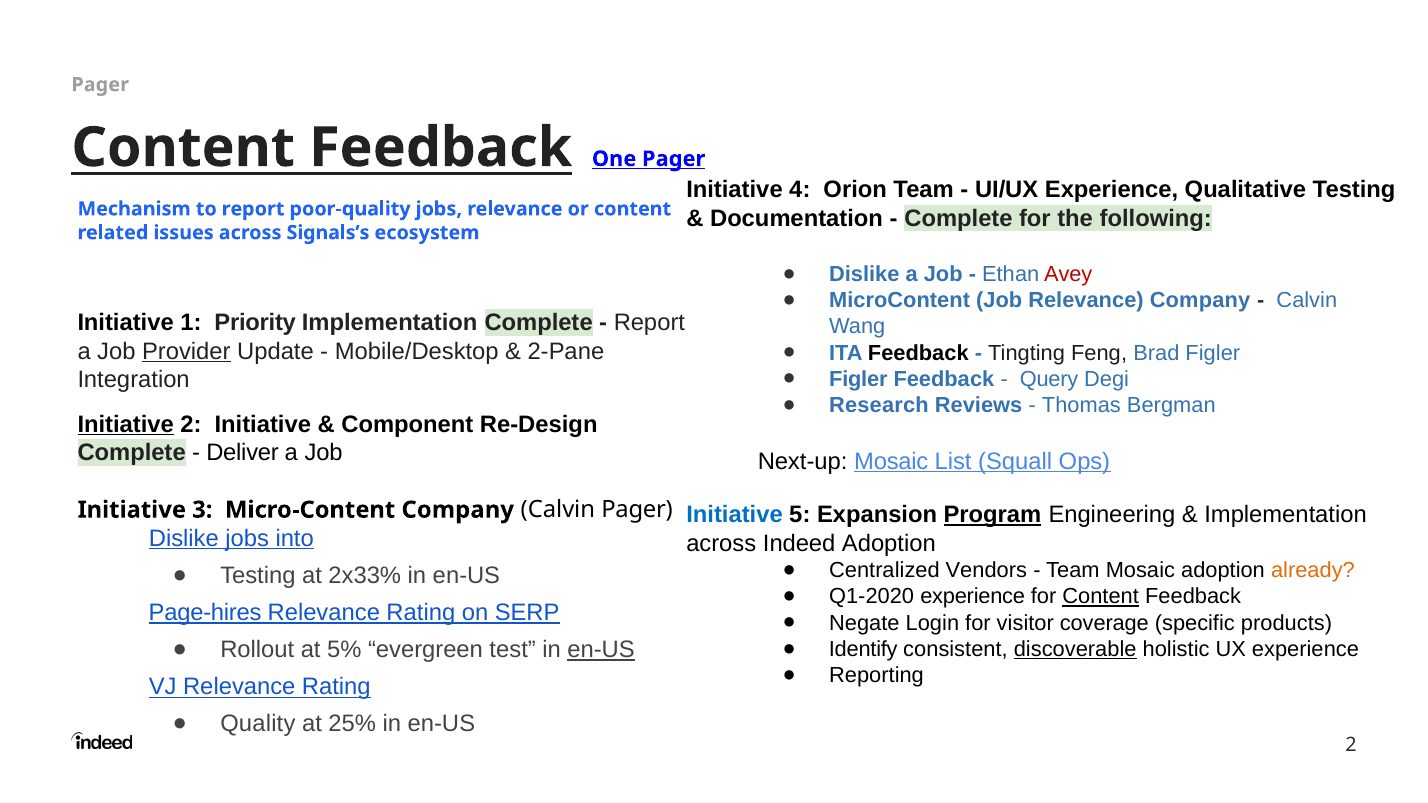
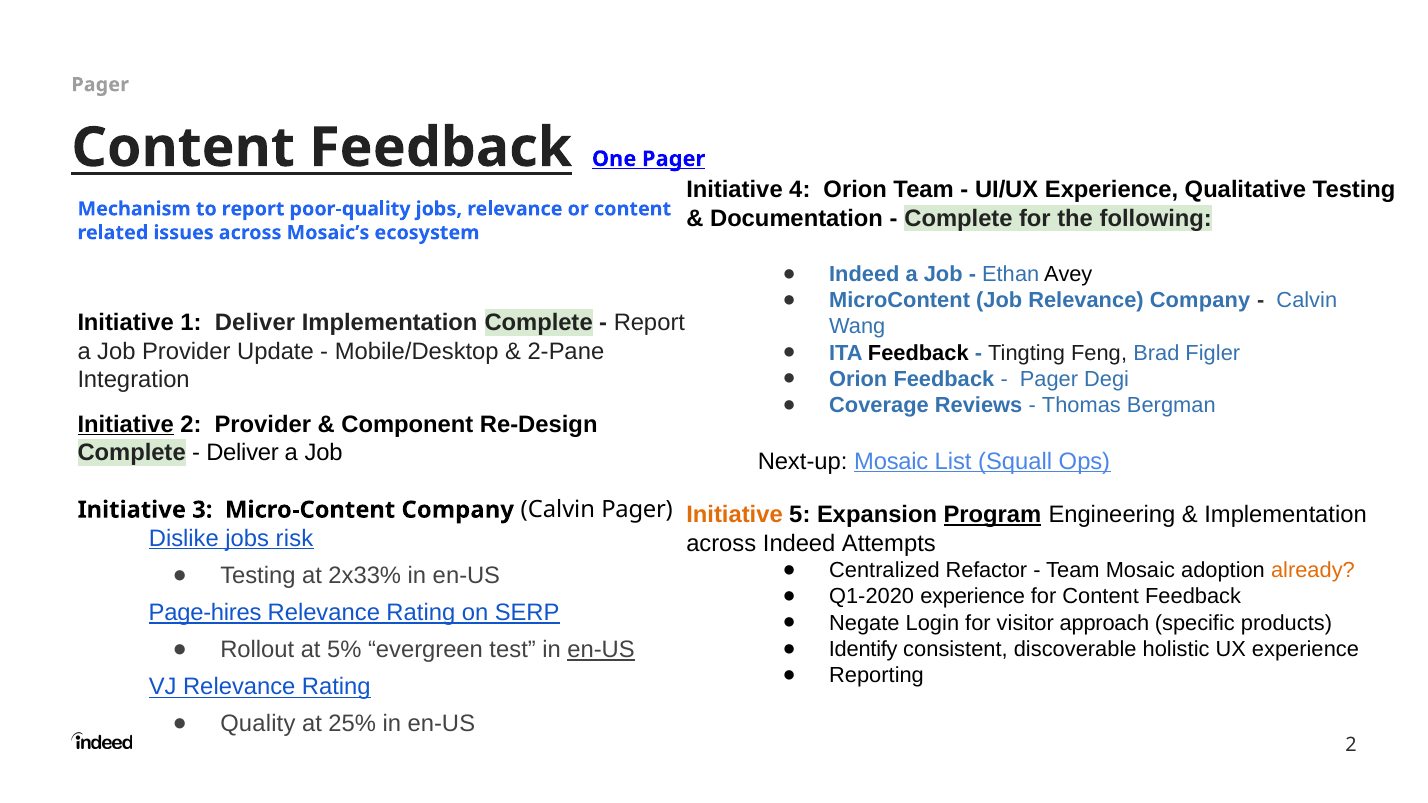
Signals’s: Signals’s -> Mosaic’s (328, 233)
Dislike: Dislike -> Indeed (864, 274)
Avey colour: red -> black (1068, 274)
1 Priority: Priority -> Deliver (255, 323)
Provider underline: present -> none (186, 351)
Figler: Figler -> Orion (858, 379)
Query: Query -> Pager (1049, 379)
Research: Research -> Coverage (879, 405)
2 Initiative: Initiative -> Provider (263, 424)
Initiative colour: blue -> orange (735, 515)
into: into -> risk (295, 539)
Indeed Adoption: Adoption -> Attempts (889, 544)
Vendors: Vendors -> Refactor (986, 571)
Content underline: present -> none (1101, 597)
coverage: coverage -> approach (1104, 623)
discoverable underline: present -> none (1075, 649)
